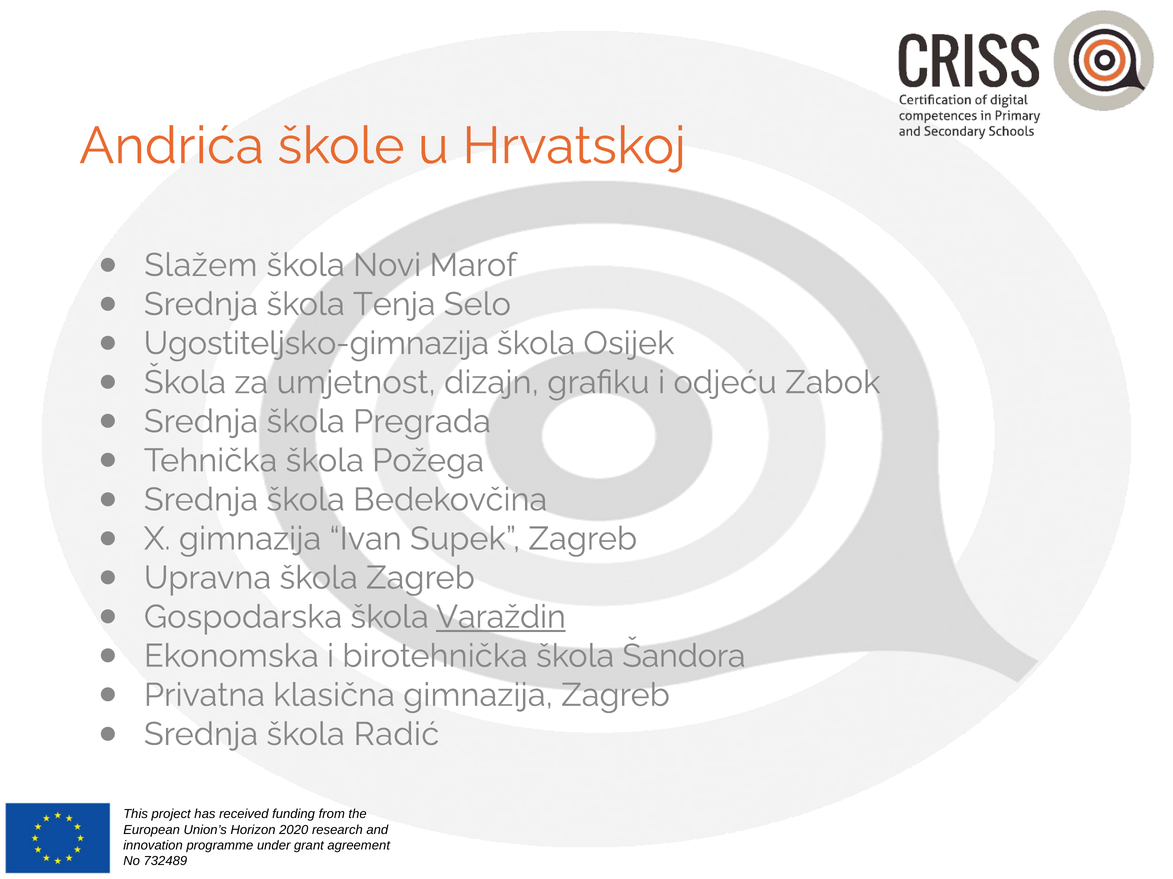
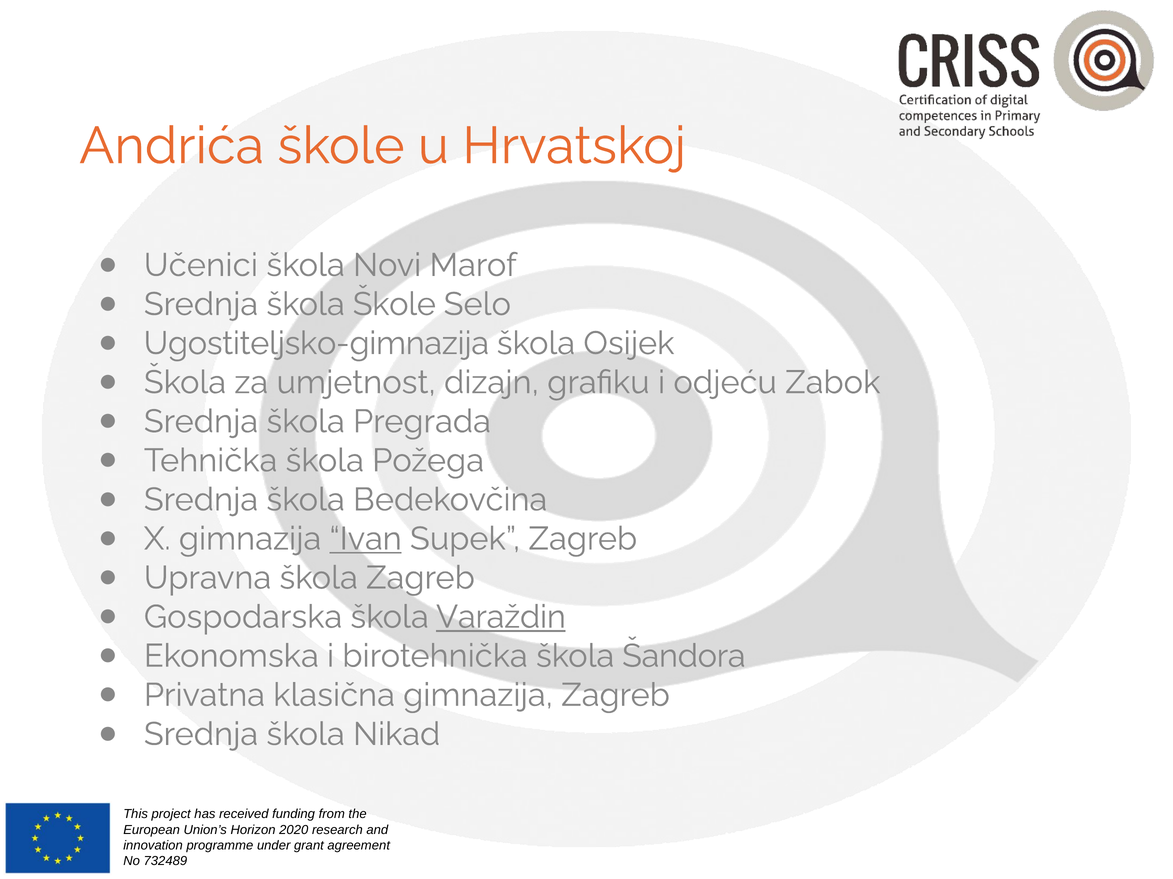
Slažem: Slažem -> Učenici (201, 265)
škola Tenja: Tenja -> Škole (394, 305)
Ivan underline: none -> present (366, 539)
Radić: Radić -> Nikad (397, 735)
